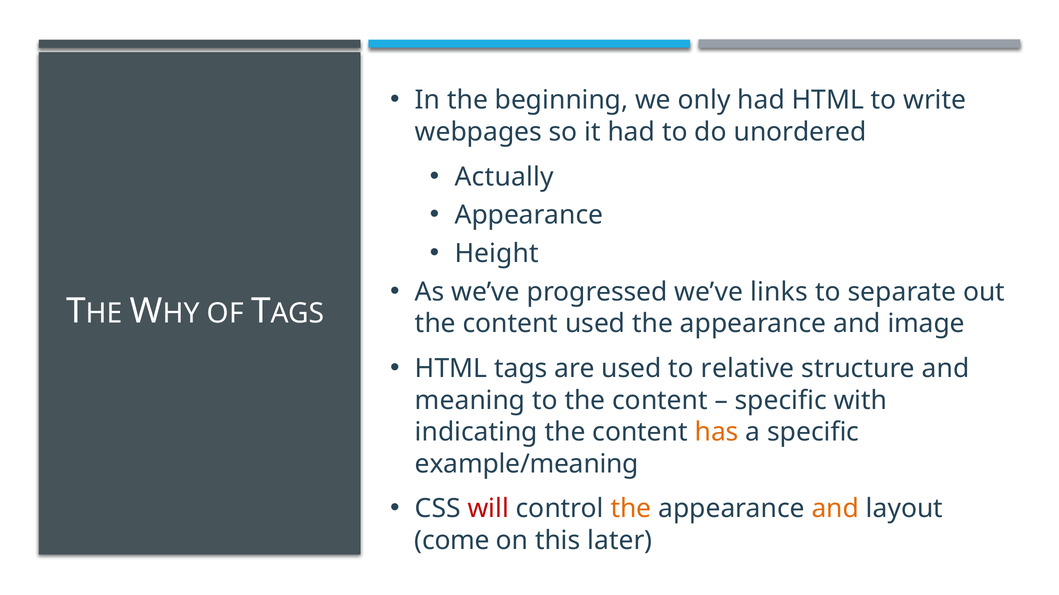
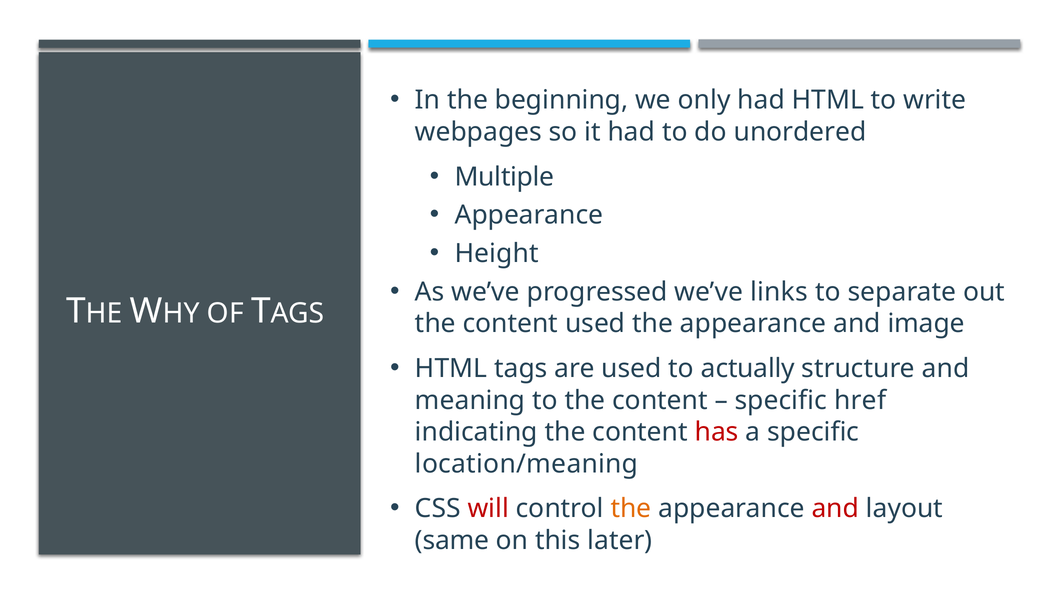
Actually: Actually -> Multiple (505, 177)
relative: relative -> actually (748, 369)
with: with -> href (860, 401)
has colour: orange -> red (717, 433)
example/meaning: example/meaning -> location/meaning (527, 464)
and colour: orange -> red (835, 509)
come: come -> same (452, 541)
